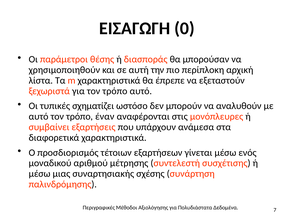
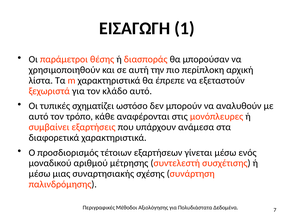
0: 0 -> 1 (184, 28)
για τον τρόπο: τρόπο -> κλάδο (115, 91)
έναν: έναν -> κάθε (105, 117)
